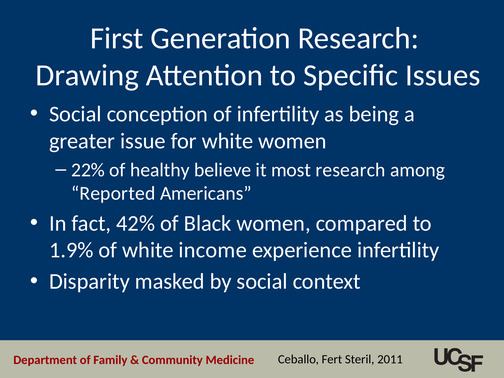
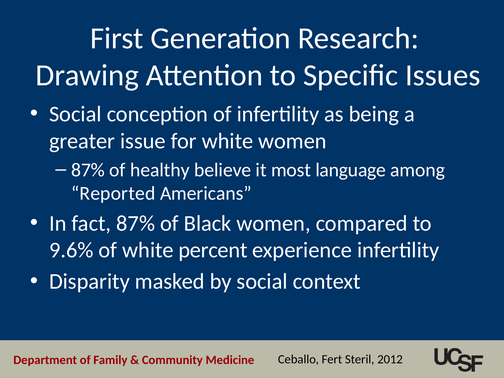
22%: 22% -> 87% (88, 170)
most research: research -> language (351, 170)
fact 42%: 42% -> 87% (136, 223)
1.9%: 1.9% -> 9.6% (71, 250)
income: income -> percent (213, 250)
2011: 2011 -> 2012 (390, 359)
